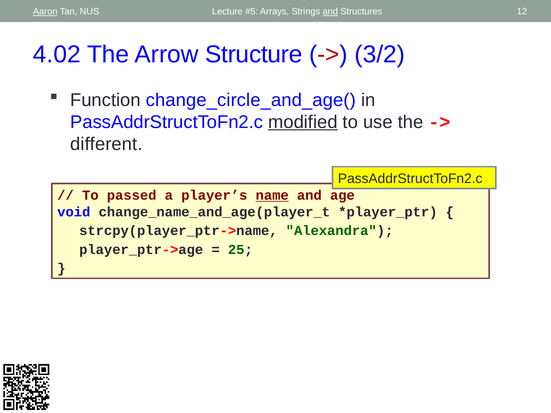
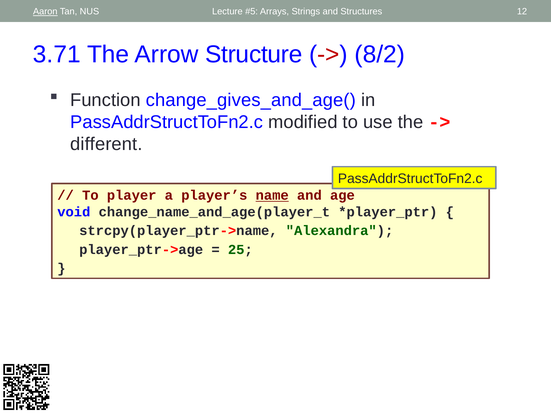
and underline: present -> none (330, 12)
4.02: 4.02 -> 3.71 (57, 55)
3/2: 3/2 -> 8/2 (380, 55)
change_circle_and_age(: change_circle_and_age( -> change_gives_and_age( (251, 100)
modified underline: present -> none (303, 122)
passed: passed -> player (132, 196)
